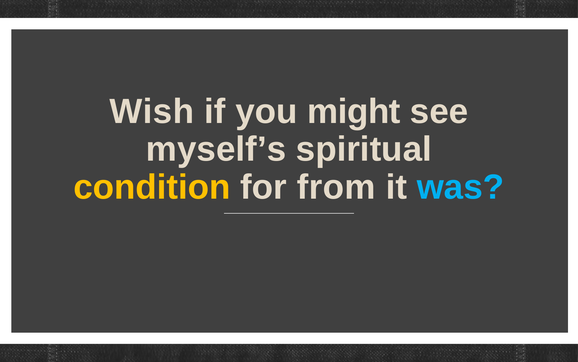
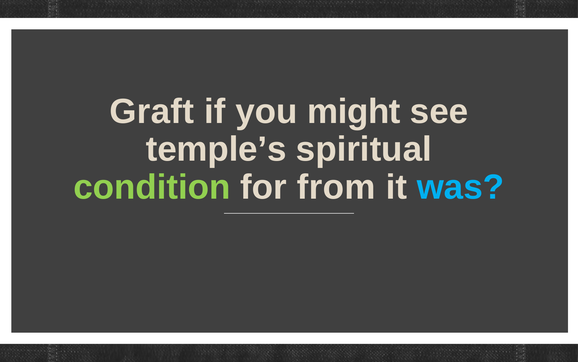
Wish: Wish -> Graft (152, 111)
myself’s: myself’s -> temple’s (216, 149)
condition colour: yellow -> light green (152, 187)
